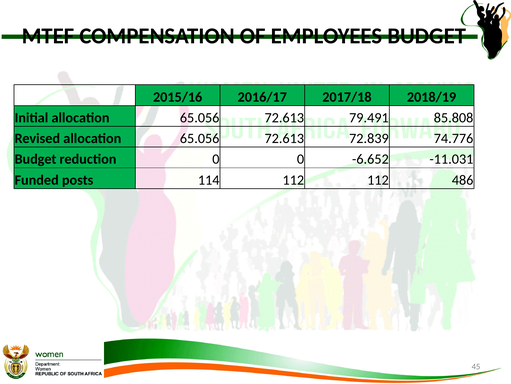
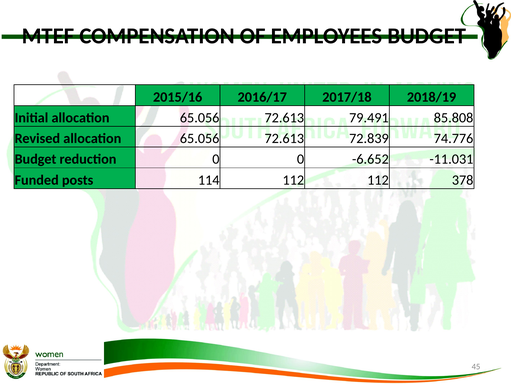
486: 486 -> 378 (463, 180)
